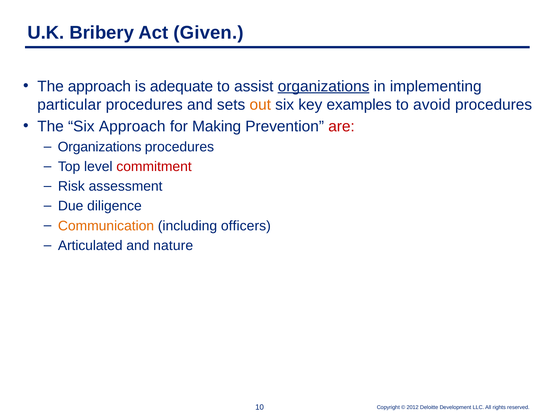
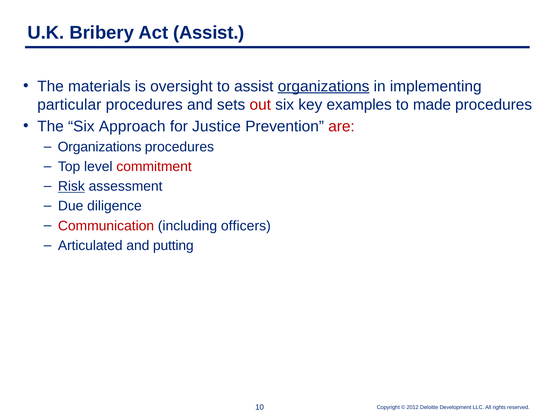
Act Given: Given -> Assist (209, 33)
The approach: approach -> materials (99, 86)
adequate: adequate -> oversight (181, 86)
out colour: orange -> red (260, 105)
avoid: avoid -> made (432, 105)
Making: Making -> Justice (217, 126)
Risk underline: none -> present (71, 186)
Communication colour: orange -> red (106, 226)
nature: nature -> putting (173, 245)
